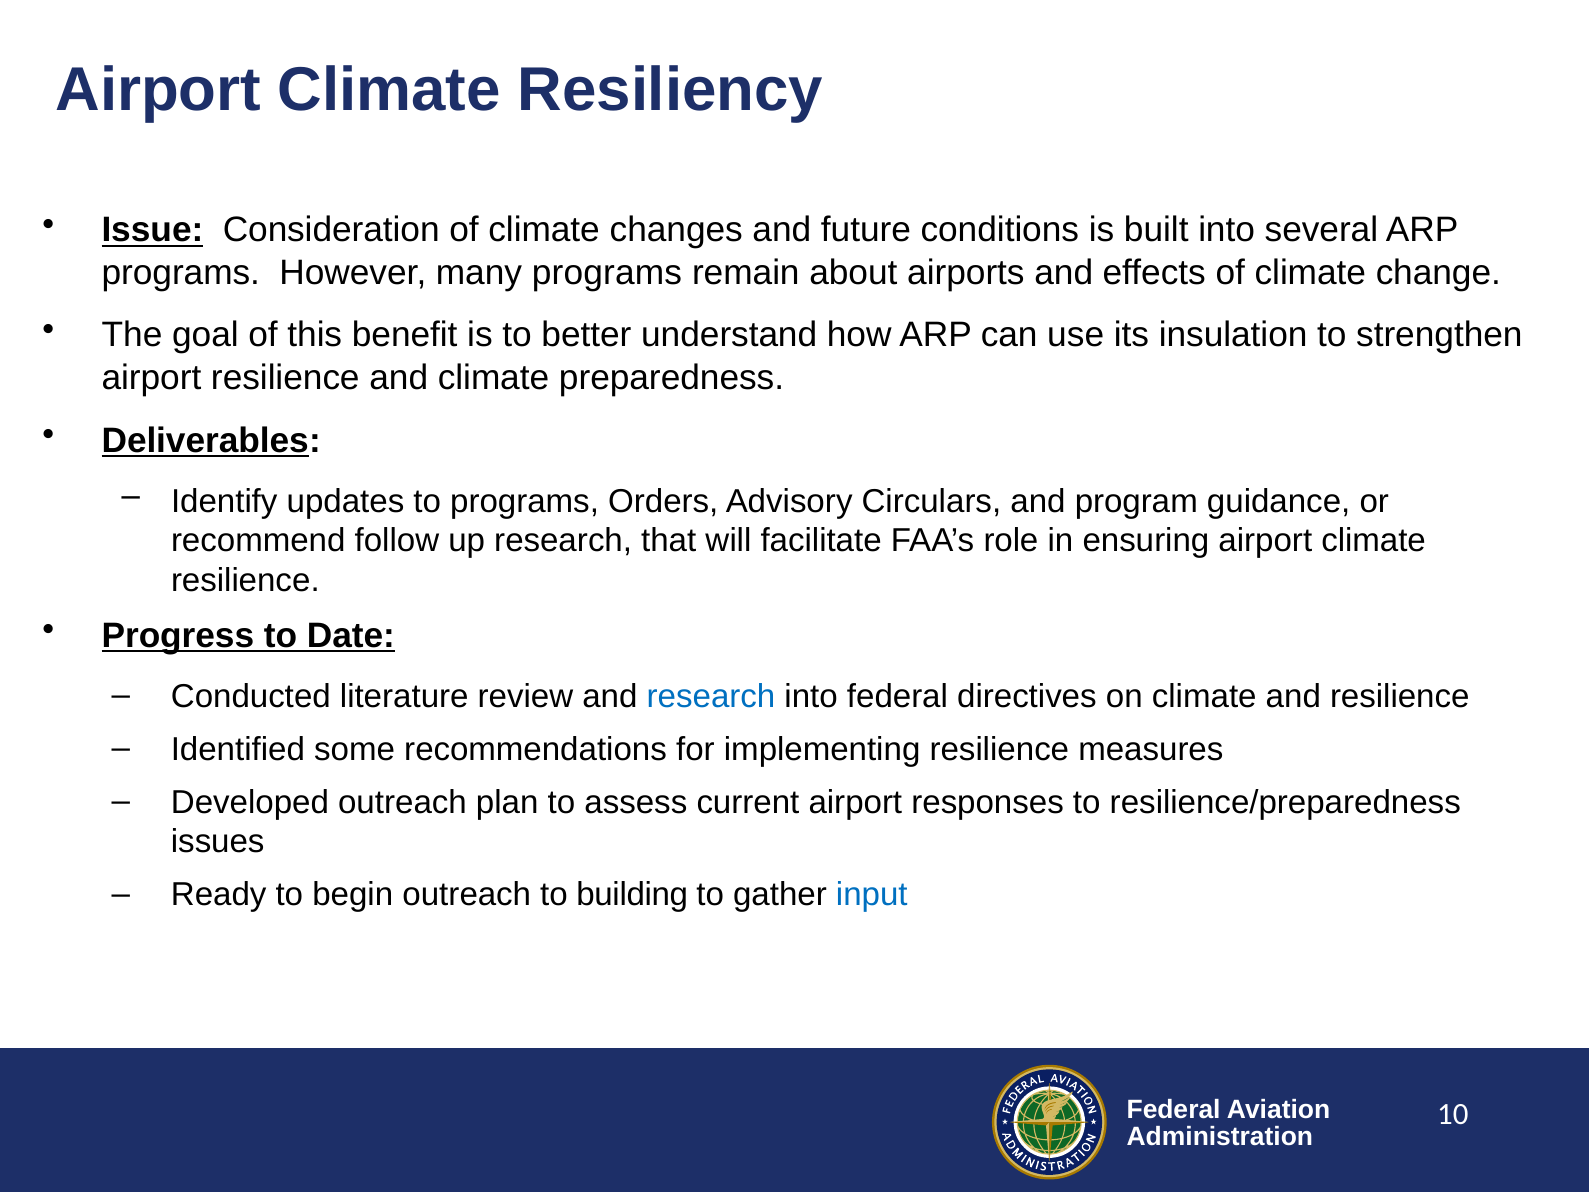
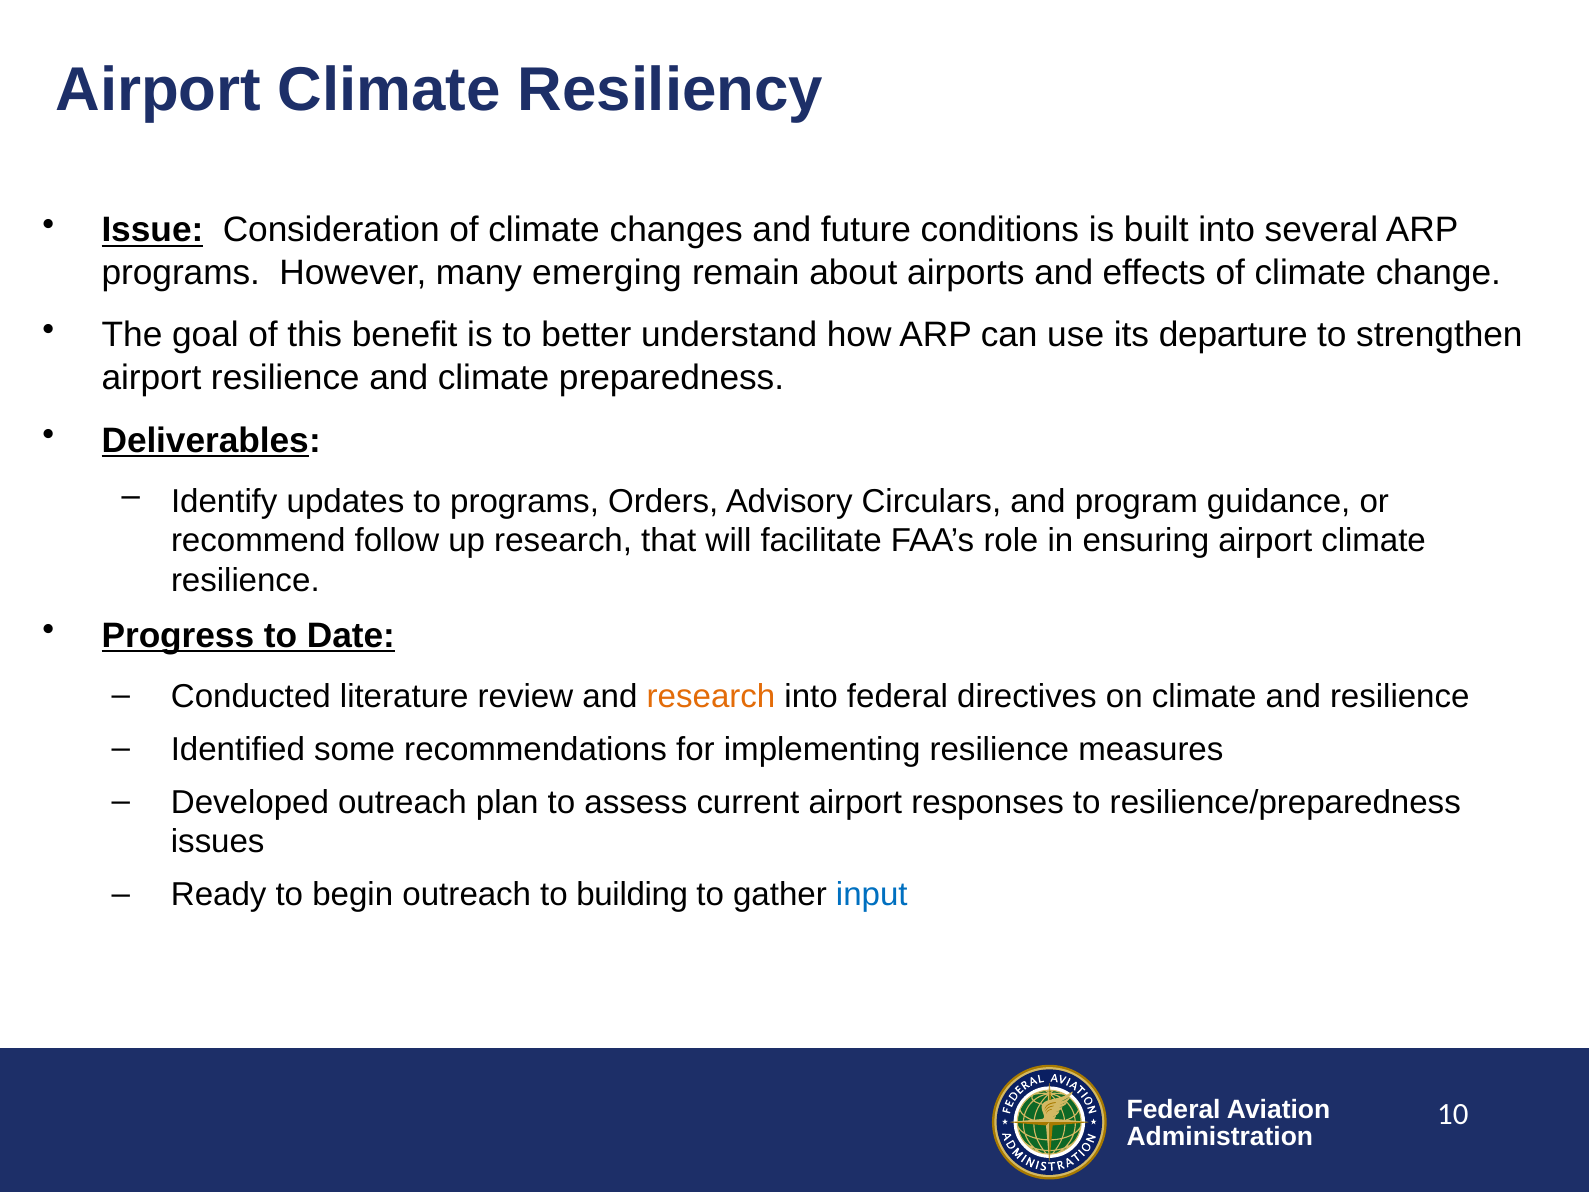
many programs: programs -> emerging (607, 273)
insulation: insulation -> departure (1233, 335)
research colour: blue -> orange (711, 696)
